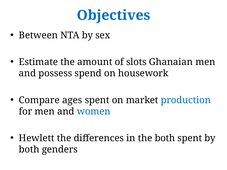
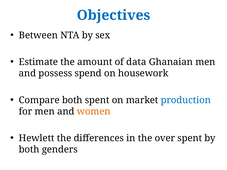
slots: slots -> data (136, 62)
Compare ages: ages -> both (72, 100)
women colour: blue -> orange (94, 112)
the both: both -> over (165, 138)
